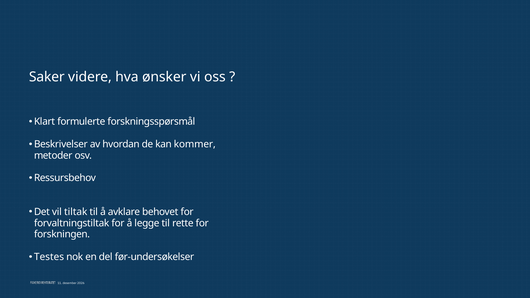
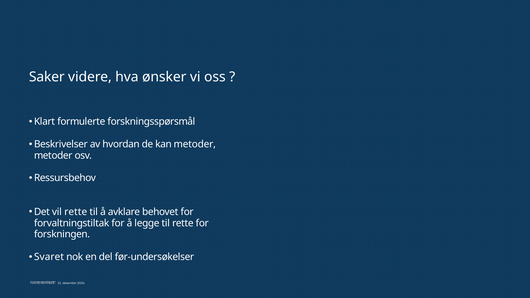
kan kommer: kommer -> metoder (195, 144)
vil tiltak: tiltak -> rette (76, 212)
Testes: Testes -> Svaret (49, 257)
